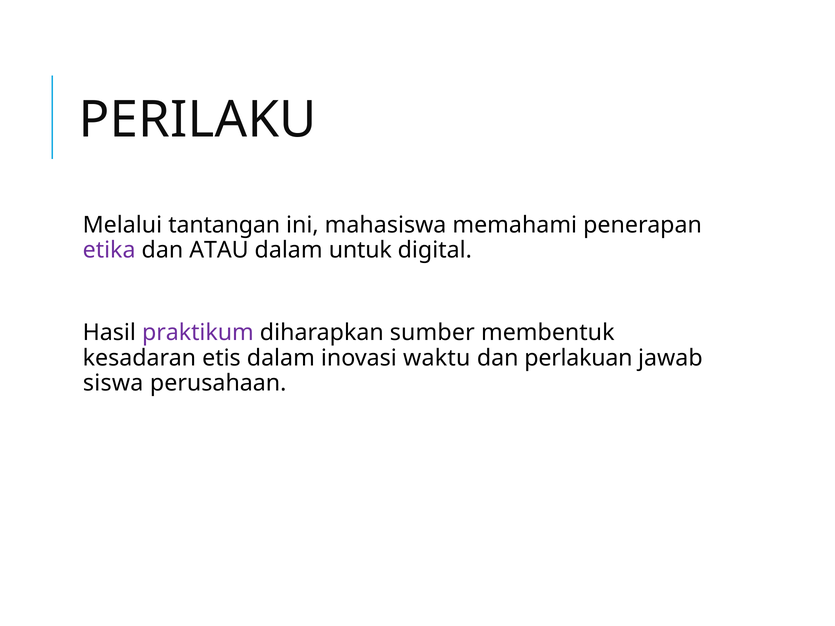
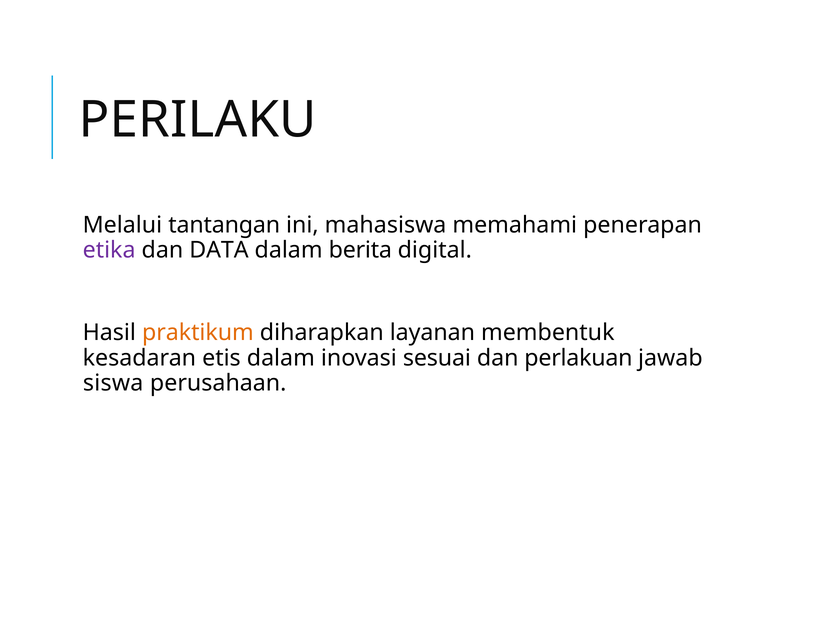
ATAU: ATAU -> DATA (219, 250)
untuk: untuk -> berita (360, 250)
praktikum colour: purple -> orange (198, 333)
sumber: sumber -> layanan (432, 333)
waktu: waktu -> sesuai (437, 358)
